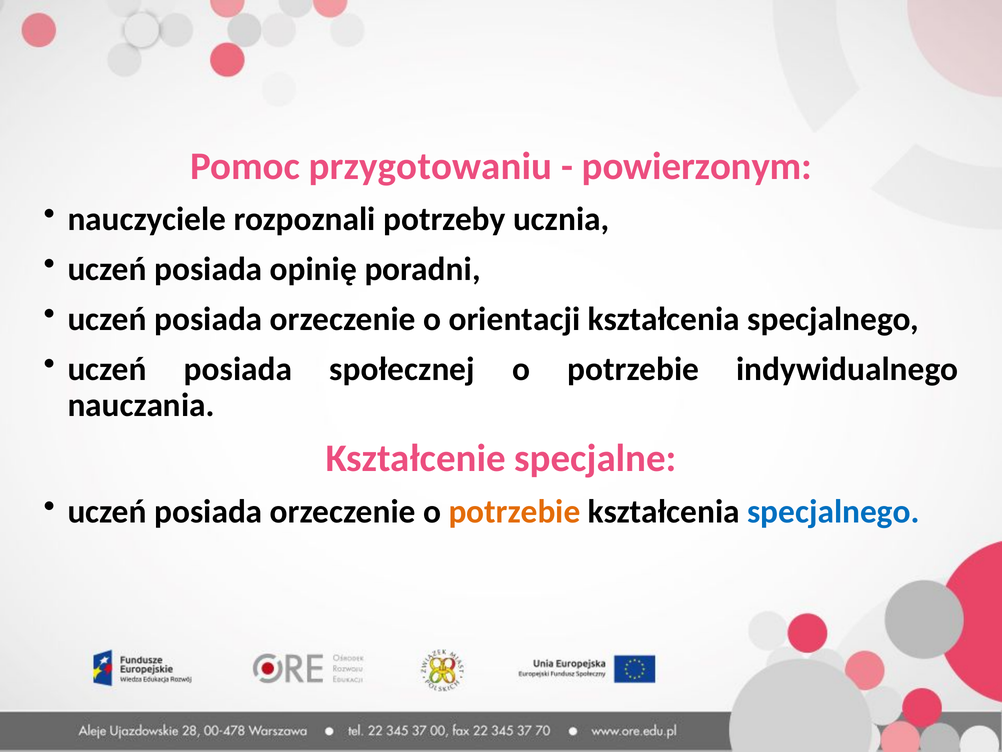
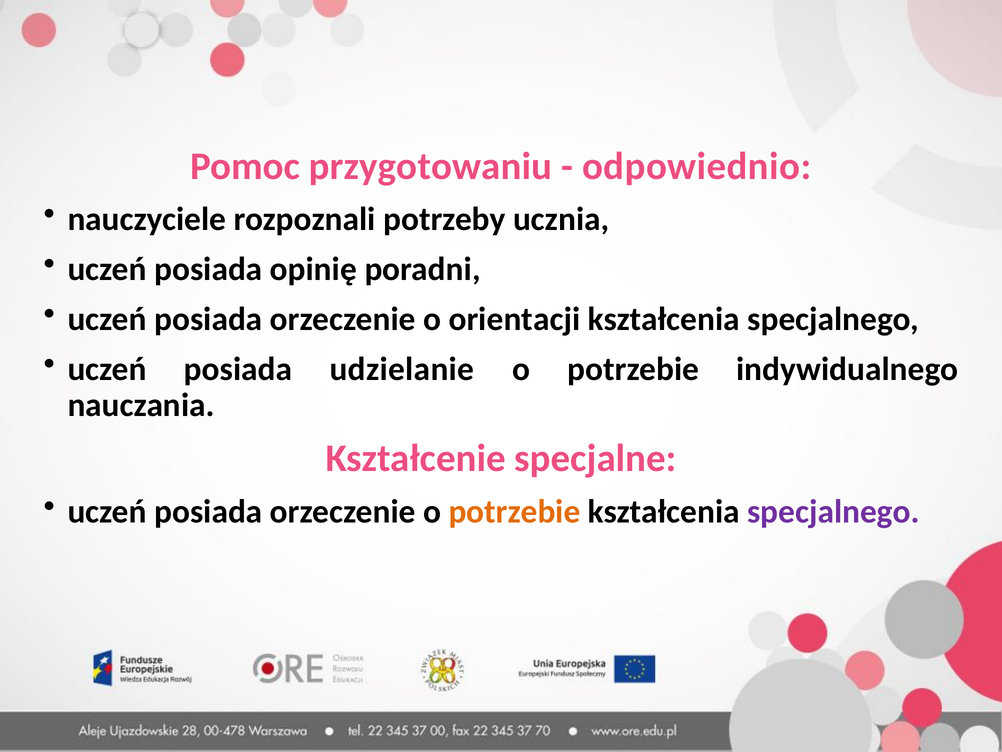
powierzonym: powierzonym -> odpowiednio (697, 166)
społecznej: społecznej -> udzielanie (402, 369)
specjalnego colour: blue -> purple (833, 511)
